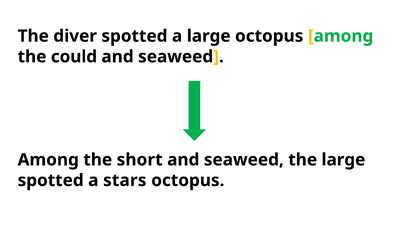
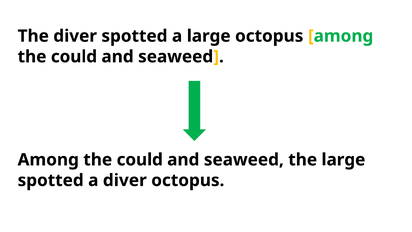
short: short -> could (140, 160)
a stars: stars -> diver (125, 180)
